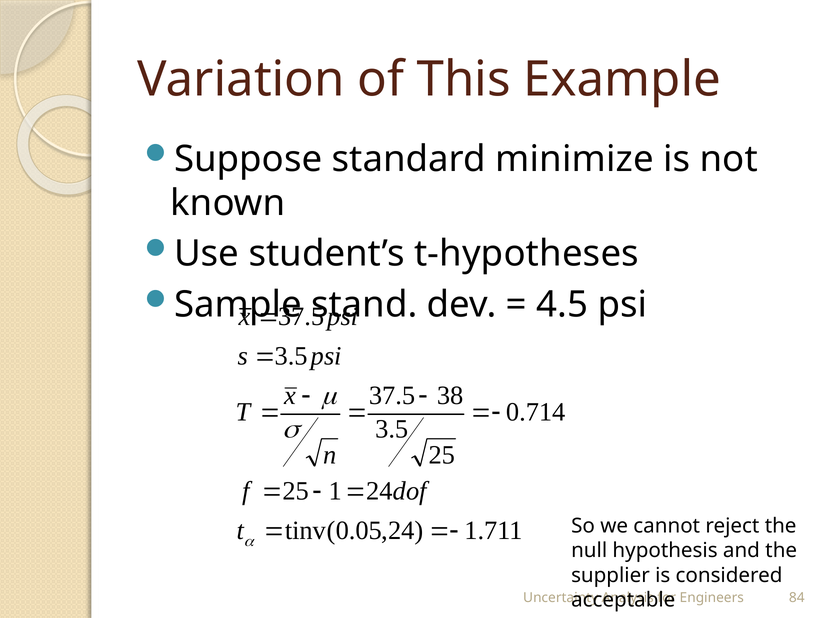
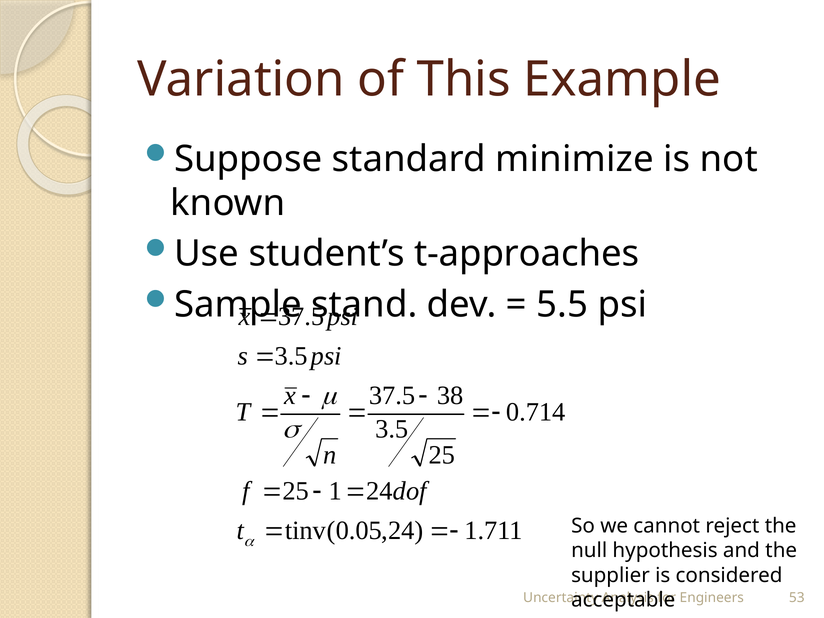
t-hypotheses: t-hypotheses -> t-approaches (527, 254)
4.5: 4.5 -> 5.5 (562, 305)
84: 84 -> 53 (797, 598)
